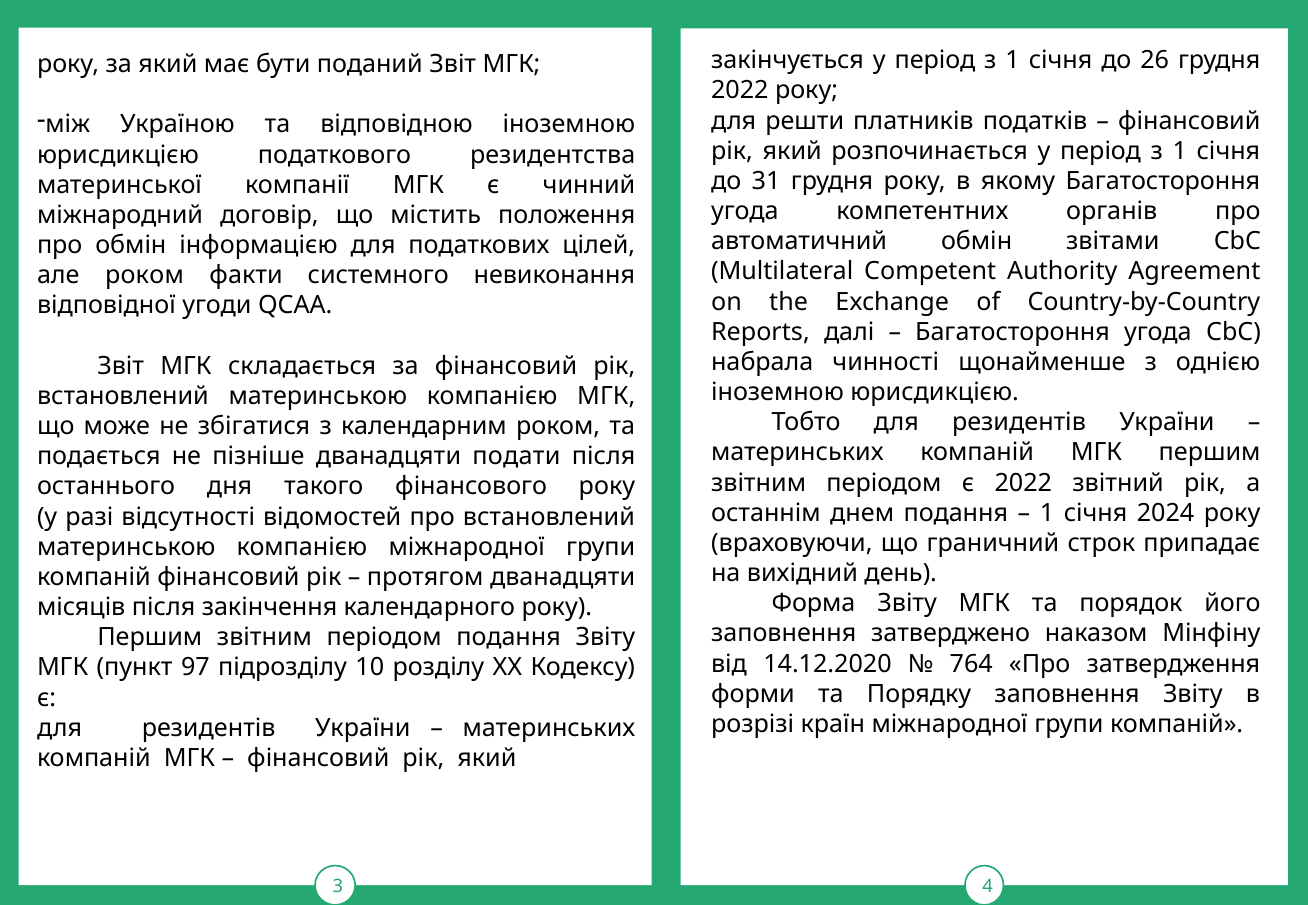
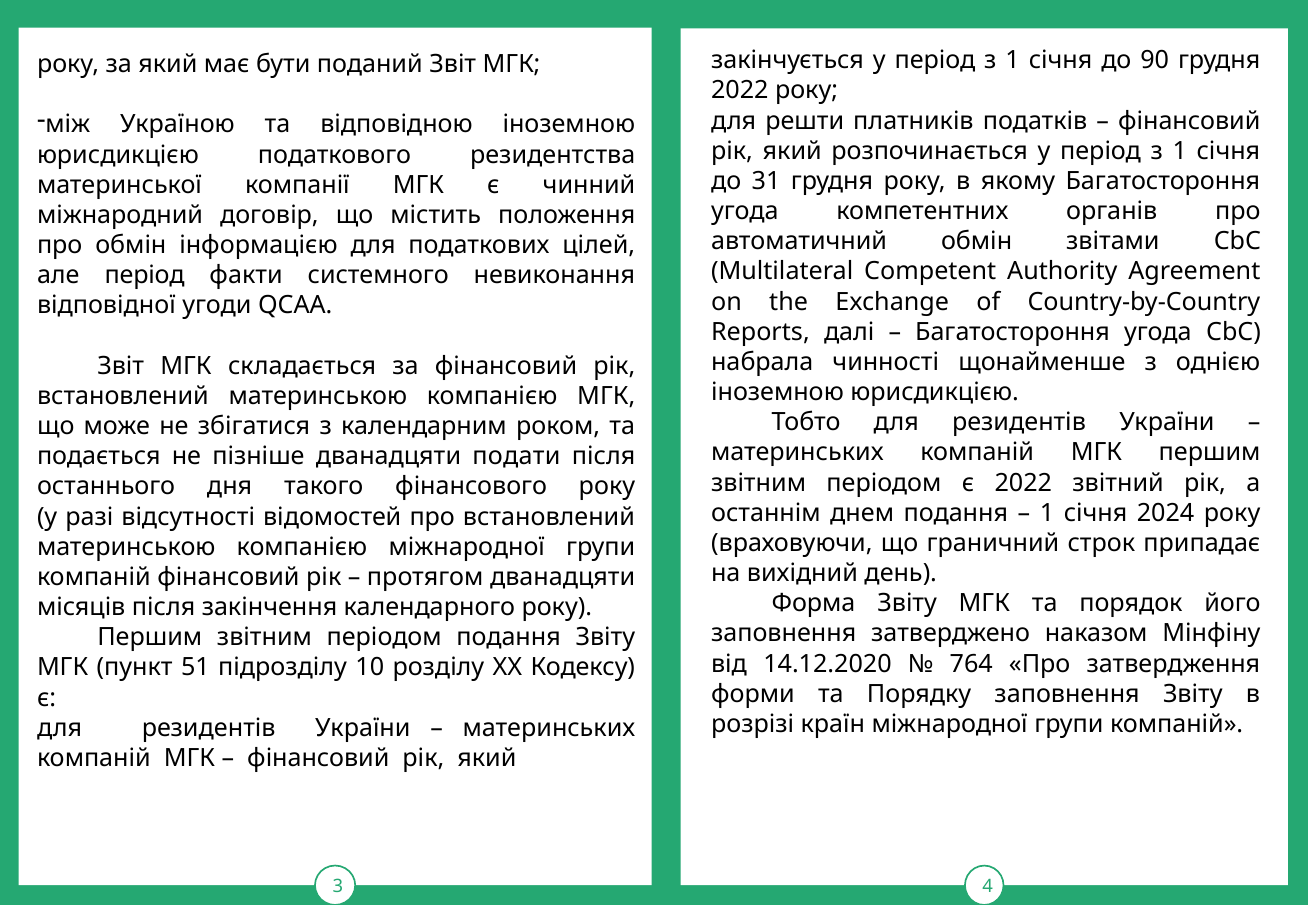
26: 26 -> 90 (1155, 61)
але роком: роком -> період (145, 276)
97: 97 -> 51 (195, 668)
